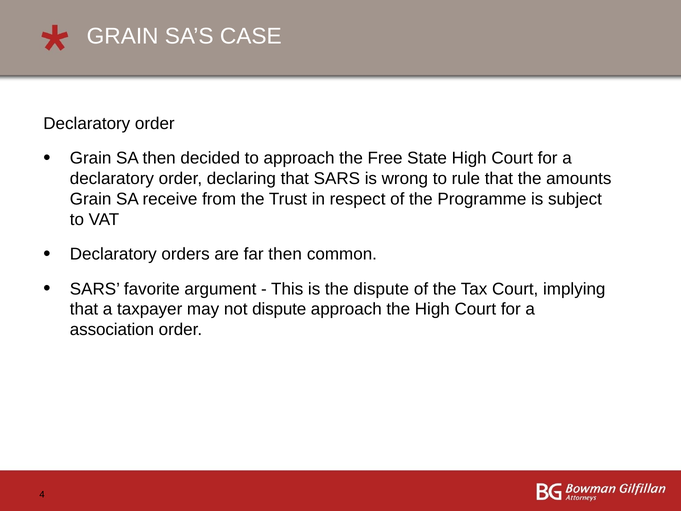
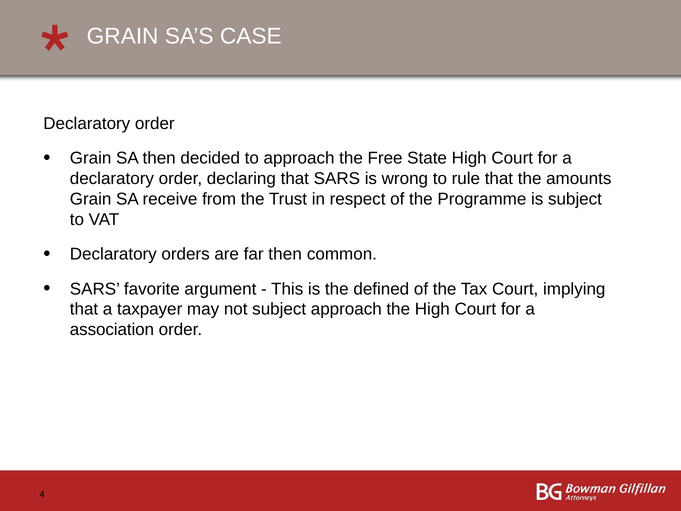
the dispute: dispute -> defined (381, 289)
not dispute: dispute -> subject (279, 309)
